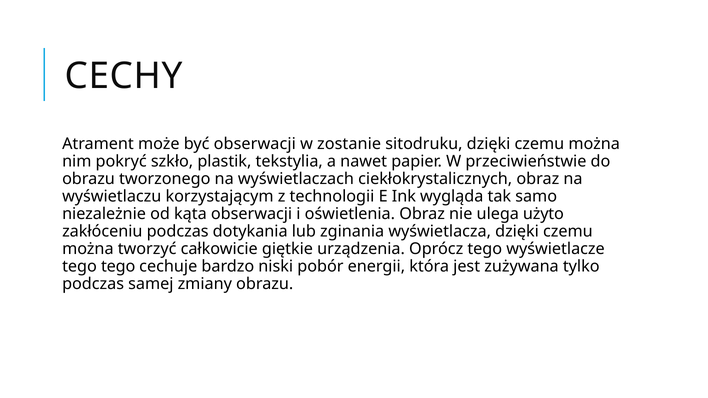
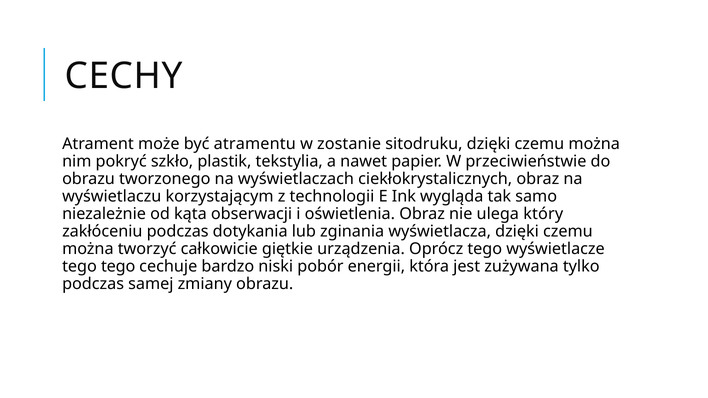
być obserwacji: obserwacji -> atramentu (255, 144)
użyto: użyto -> który (543, 214)
